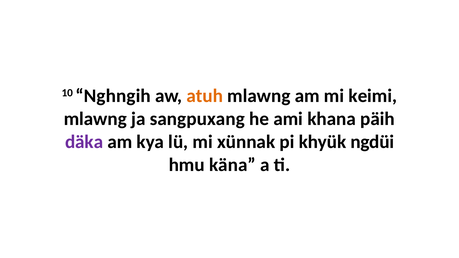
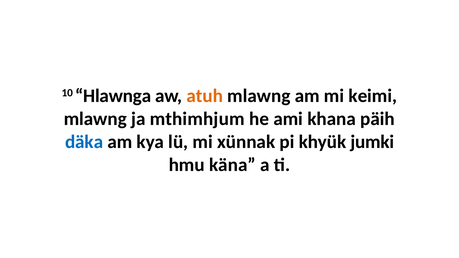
Nghngih: Nghngih -> Hlawnga (113, 96)
sangpuxang: sangpuxang -> mthimhjum (197, 119)
däka colour: purple -> blue (84, 142)
ngdüi: ngdüi -> jumki (372, 142)
